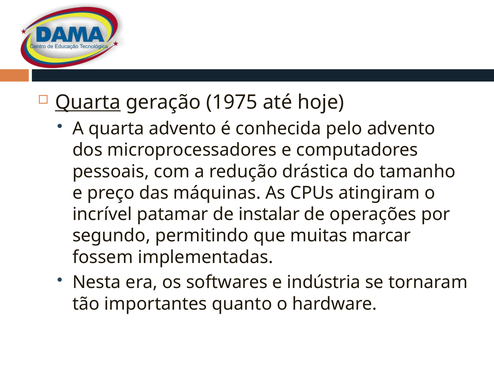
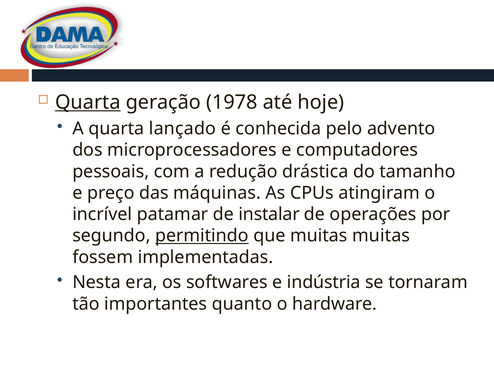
1975: 1975 -> 1978 (232, 102)
quarta advento: advento -> lançado (182, 128)
permitindo underline: none -> present (202, 235)
muitas marcar: marcar -> muitas (381, 235)
